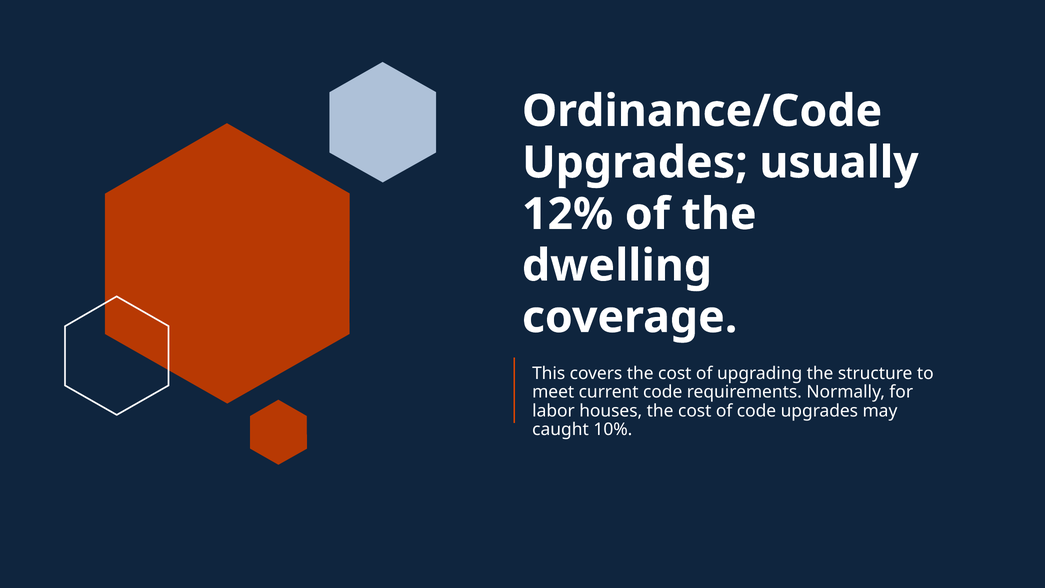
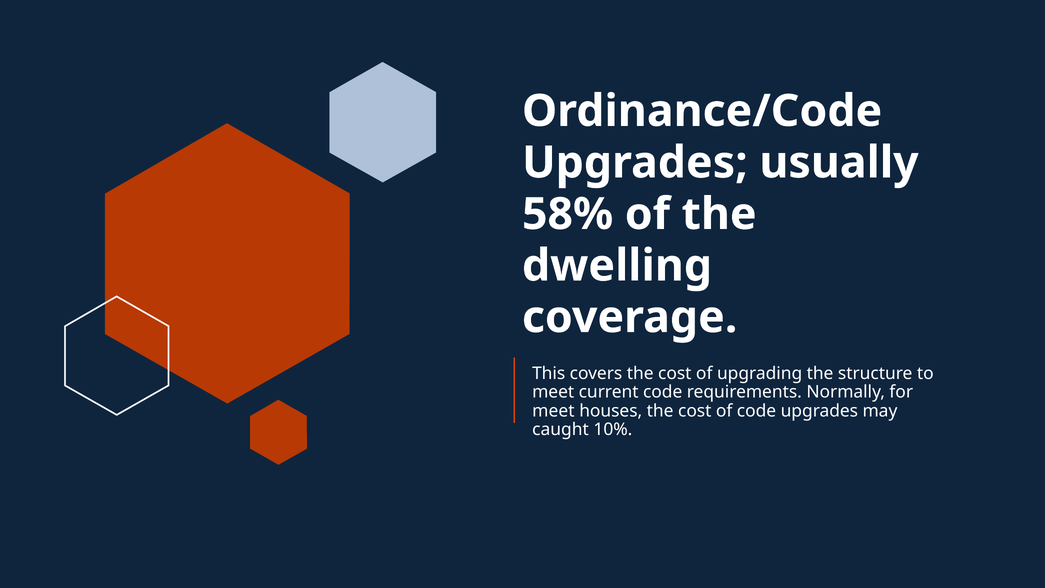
12%: 12% -> 58% (568, 214)
labor: labor -> meet (553, 411)
